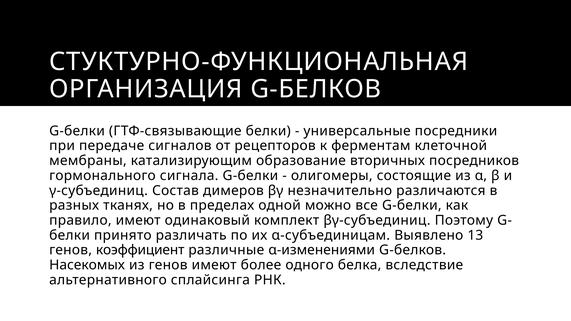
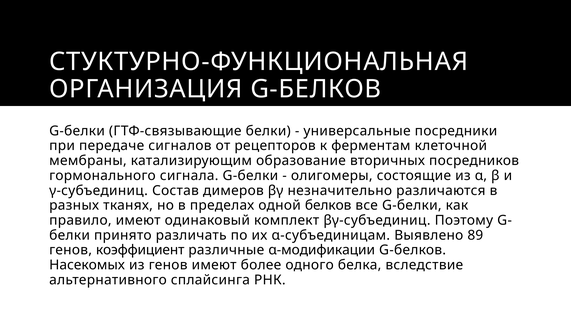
можно: можно -> белков (328, 206)
13: 13 -> 89 (475, 235)
α-изменениями: α-изменениями -> α-модификации (322, 250)
